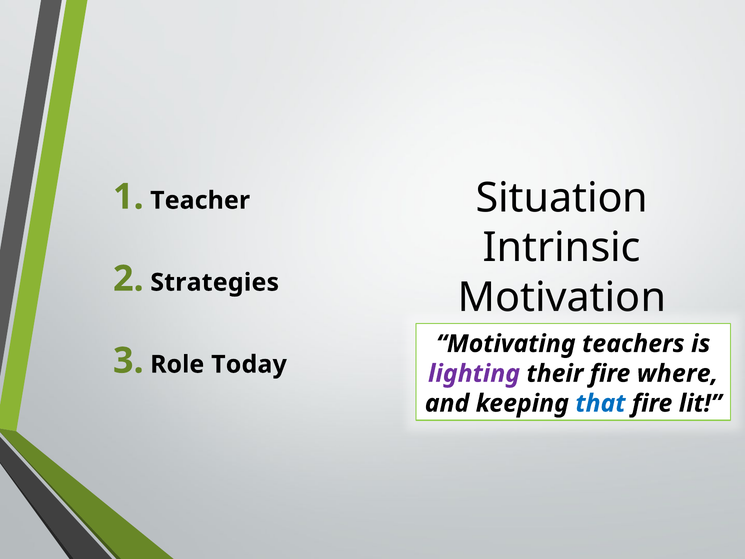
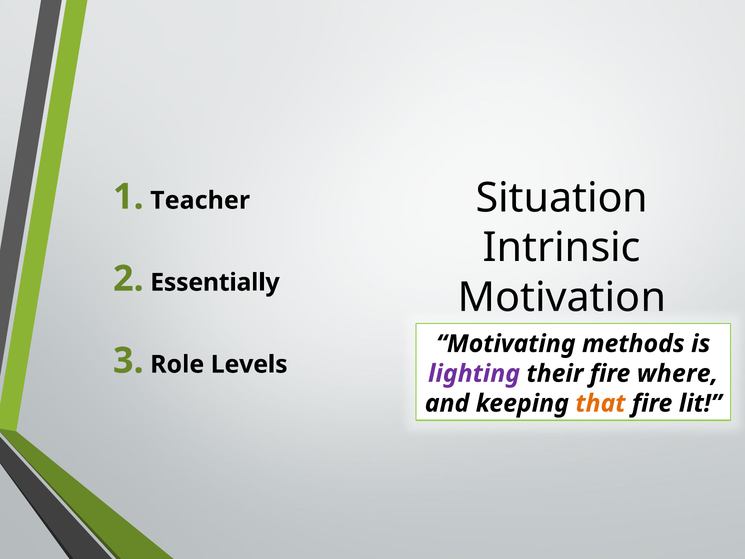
Strategies: Strategies -> Essentially (215, 282)
teachers: teachers -> methods (633, 344)
Today: Today -> Levels (249, 364)
that colour: blue -> orange (600, 403)
